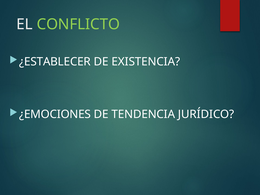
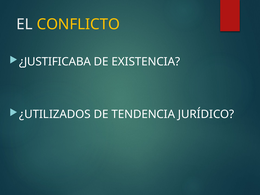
CONFLICTO colour: light green -> yellow (78, 24)
¿ESTABLECER: ¿ESTABLECER -> ¿JUSTIFICABA (55, 62)
¿EMOCIONES: ¿EMOCIONES -> ¿UTILIZADOS (55, 114)
